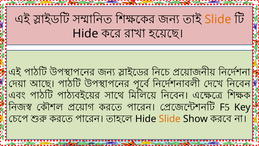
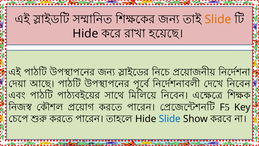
Slide colour: orange -> blue (170, 119)
